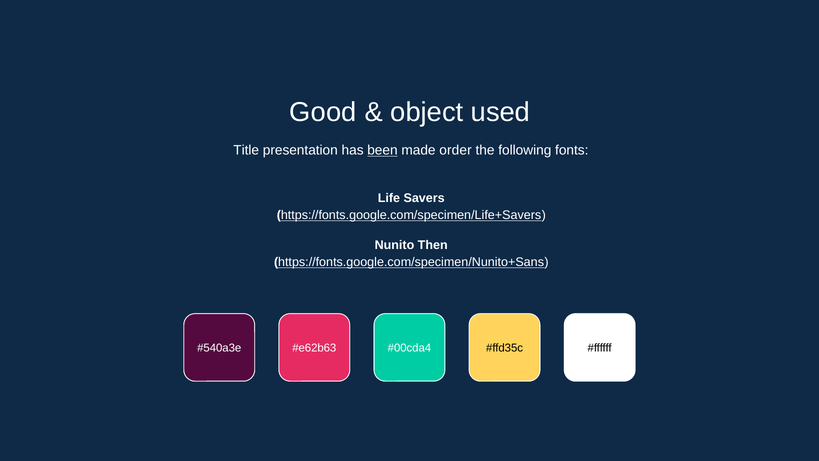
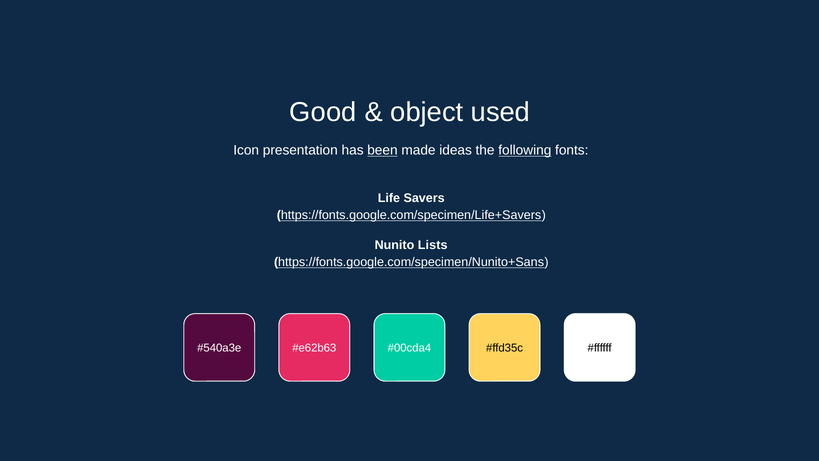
Title: Title -> Icon (246, 150)
order: order -> ideas (456, 150)
following underline: none -> present (525, 150)
Then: Then -> Lists (433, 245)
